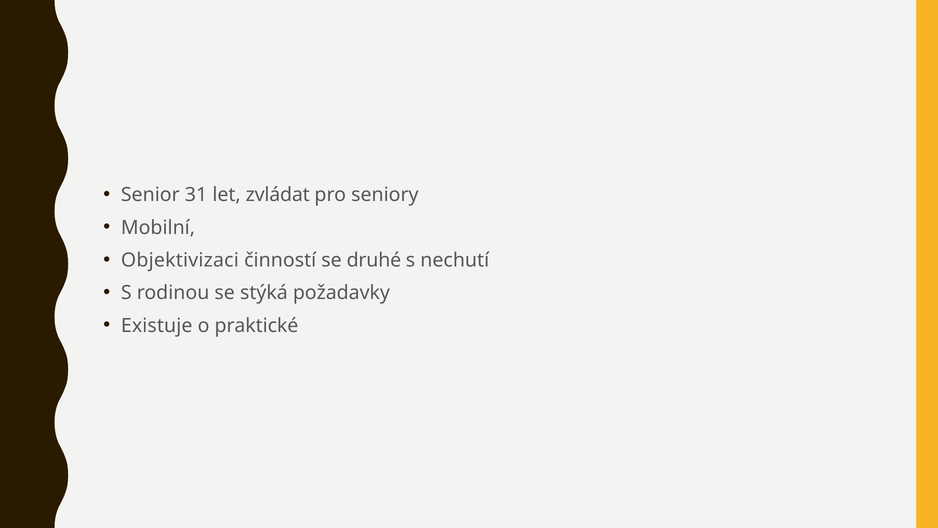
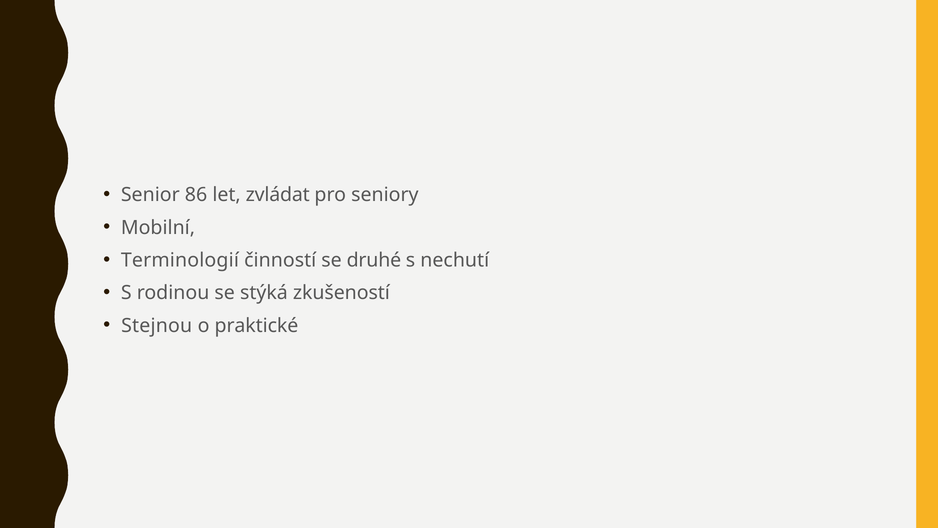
31: 31 -> 86 (196, 195)
Objektivizaci: Objektivizaci -> Terminologií (180, 260)
požadavky: požadavky -> zkušeností (341, 293)
Existuje: Existuje -> Stejnou (157, 325)
